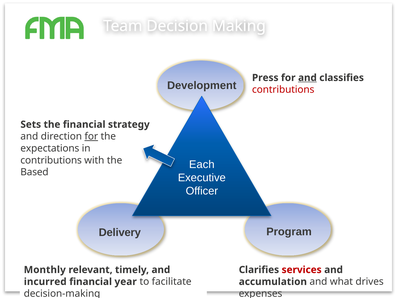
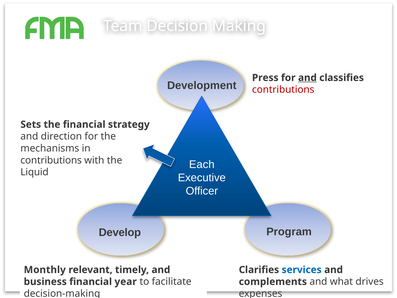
for underline: present -> none (91, 136)
expectations: expectations -> mechanisms (50, 148)
Based: Based -> Liquid (34, 172)
Delivery: Delivery -> Develop (120, 232)
services colour: red -> blue (302, 270)
incurred: incurred -> business (45, 281)
accumulation: accumulation -> complements (273, 281)
